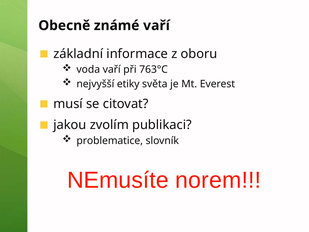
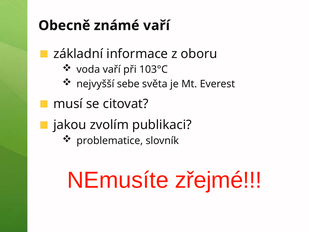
763°C: 763°C -> 103°C (154, 69)
etiky: etiky -> sebe (128, 84)
norem: norem -> zřejmé (218, 180)
